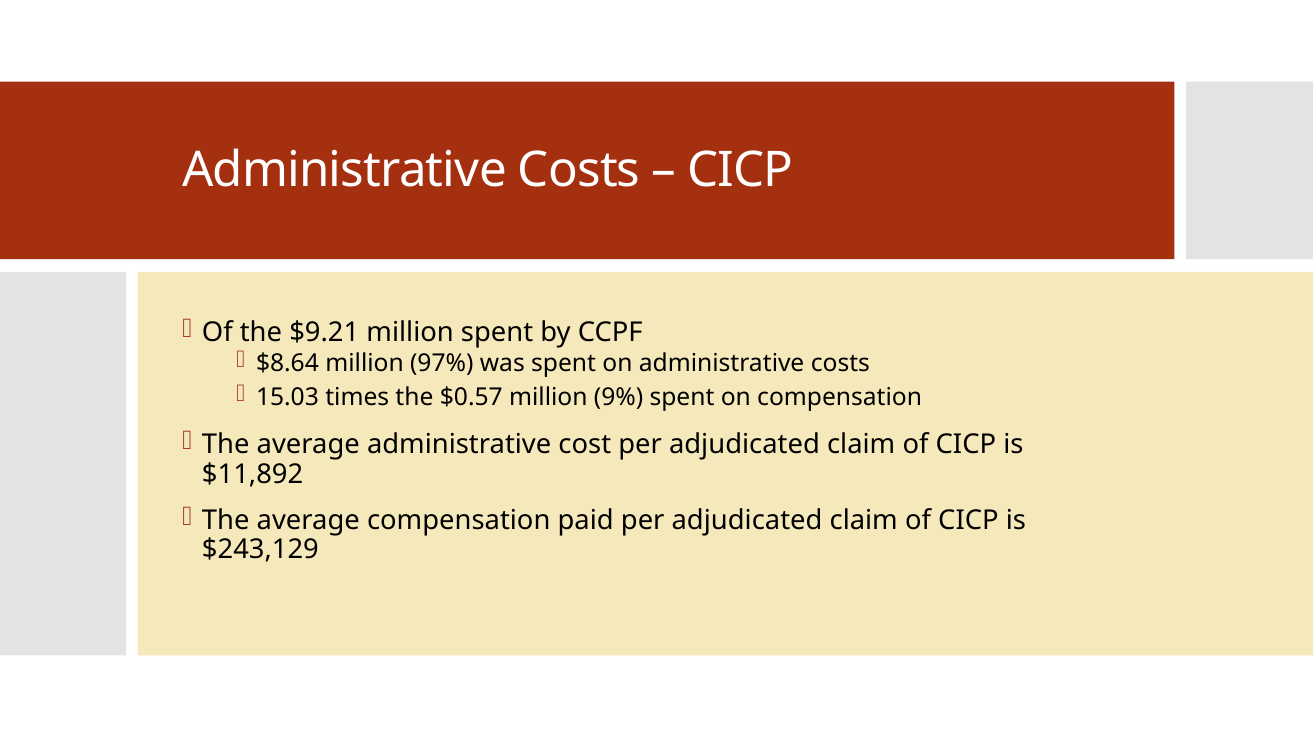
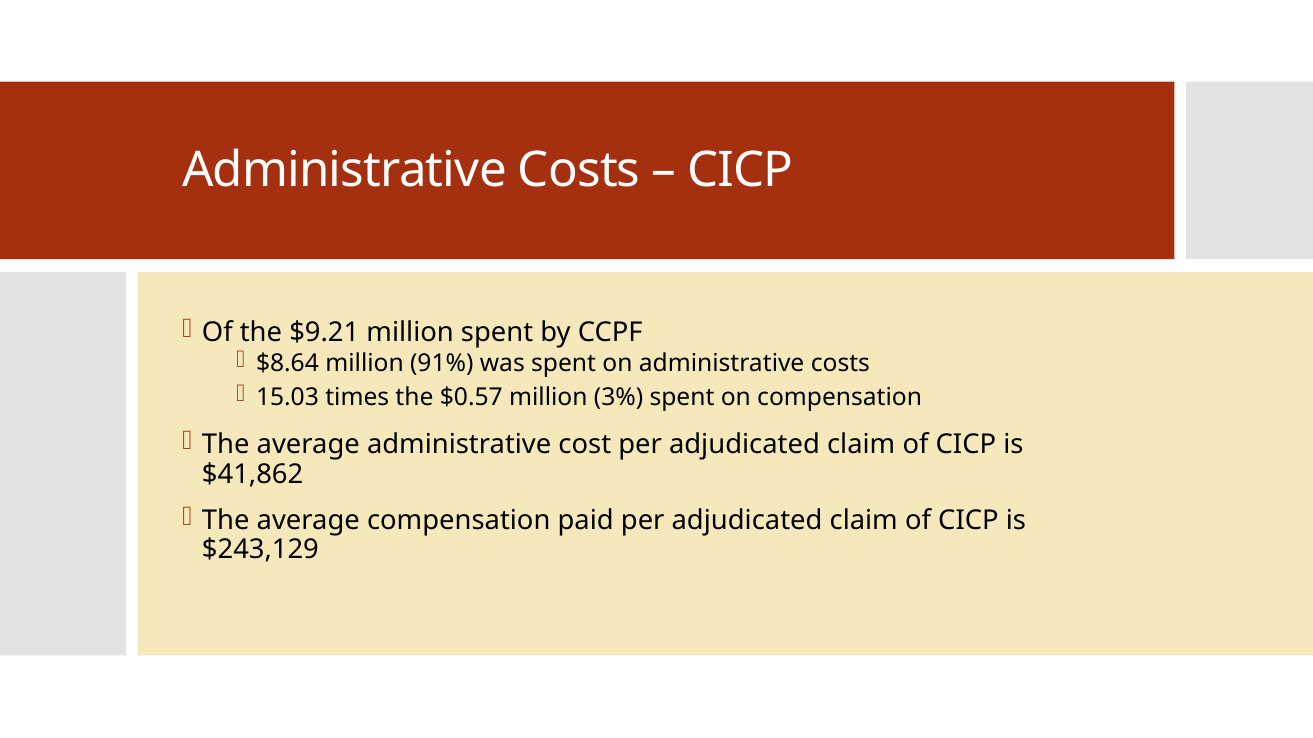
97%: 97% -> 91% (442, 364)
9%: 9% -> 3% (619, 397)
$11,892: $11,892 -> $41,862 (253, 475)
